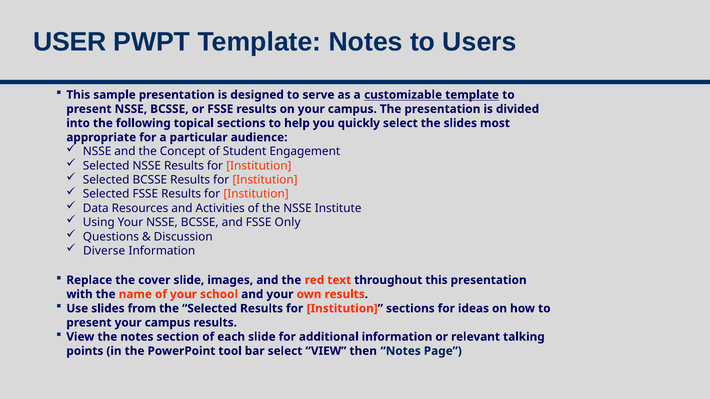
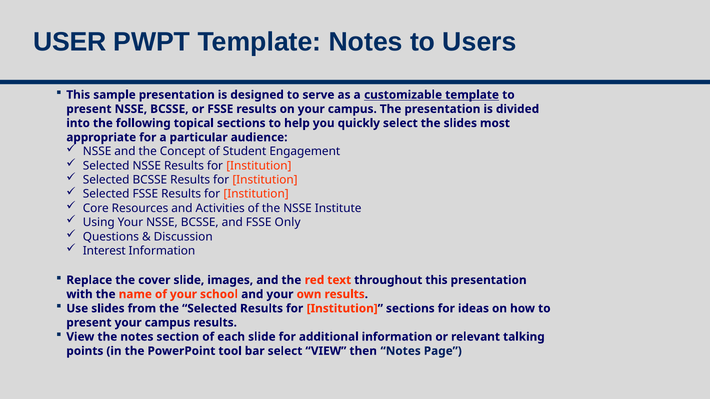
Data: Data -> Core (96, 208)
Diverse: Diverse -> Interest (104, 251)
